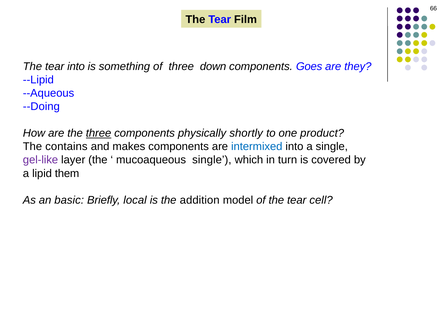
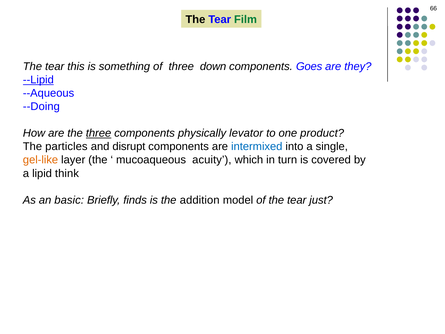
Film colour: black -> green (246, 20)
tear into: into -> this (76, 66)
--Lipid underline: none -> present (38, 80)
shortly: shortly -> levator (246, 133)
contains: contains -> particles (66, 147)
makes: makes -> disrupt (129, 147)
gel-like colour: purple -> orange (40, 160)
mucoaqueous single: single -> acuity (212, 160)
them: them -> think (67, 173)
local: local -> finds (135, 200)
cell: cell -> just (321, 200)
